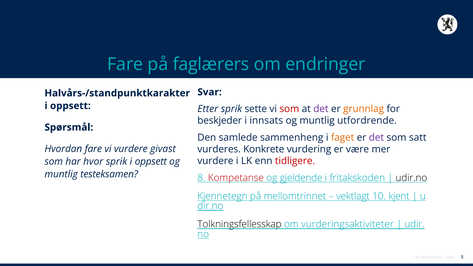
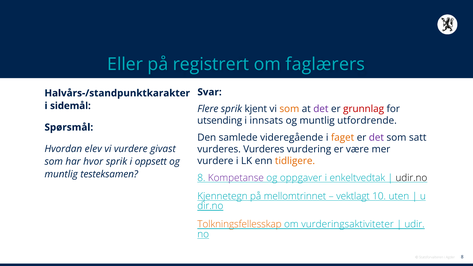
Fare: Fare -> Eller (125, 64)
faglærers: faglærers -> registrert (211, 64)
endringer: endringer -> faglærers (325, 64)
oppsett: oppsett -> sidemål (70, 106)
Etter: Etter -> Flere (208, 109)
sette: sette -> kjent (256, 109)
som colour: red -> orange (289, 109)
grunnlag colour: orange -> red (364, 109)
beskjeder: beskjeder -> utsending (220, 121)
sammenheng: sammenheng -> videregående (292, 137)
Hvordan fare: fare -> elev (93, 149)
vurderes Konkrete: Konkrete -> Vurderes (264, 149)
tidligere colour: red -> orange (295, 161)
Kompetanse colour: red -> purple (236, 178)
gjeldende: gjeldende -> oppgaver (301, 178)
fritakskoden: fritakskoden -> enkeltvedtak (357, 178)
kjent: kjent -> uten (399, 196)
Tolkningsfellesskap colour: black -> orange (239, 224)
